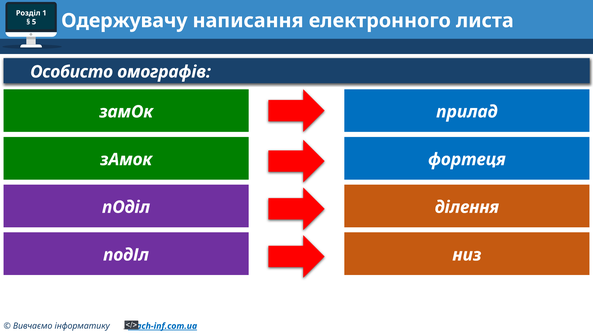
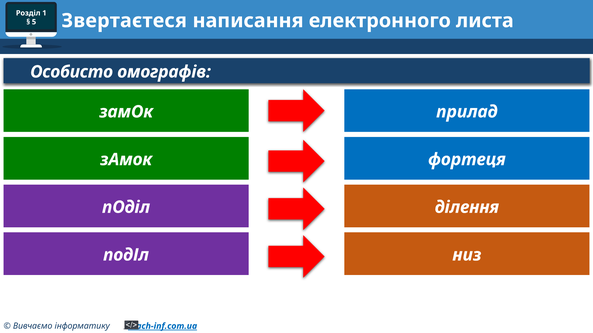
Одержувачу: Одержувачу -> Звертаєтеся (124, 21)
